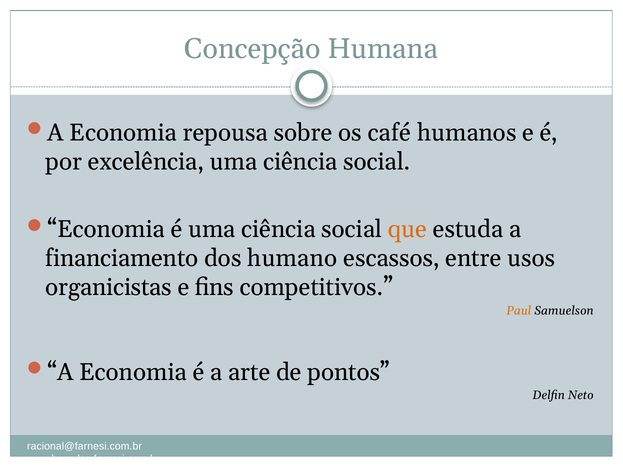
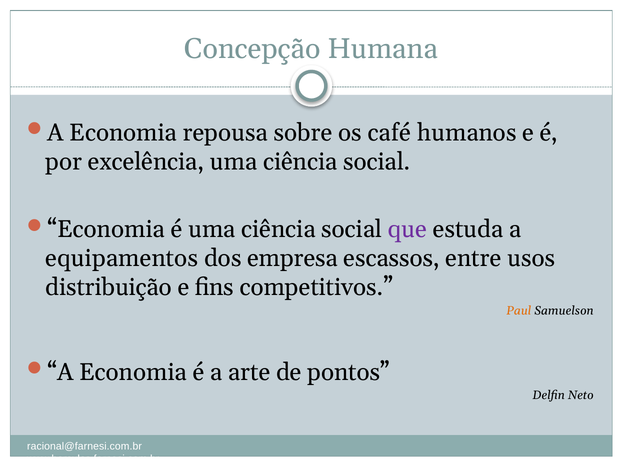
que colour: orange -> purple (408, 229)
financiamento: financiamento -> equipamentos (122, 258)
humano: humano -> empresa (292, 258)
organicistas: organicistas -> distribuição (109, 288)
